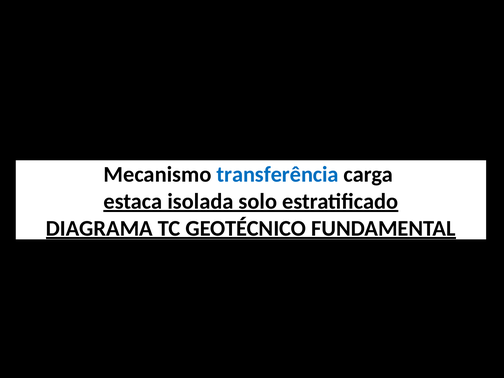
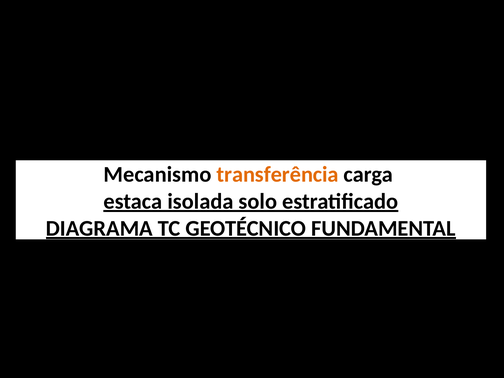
transferência colour: blue -> orange (278, 175)
